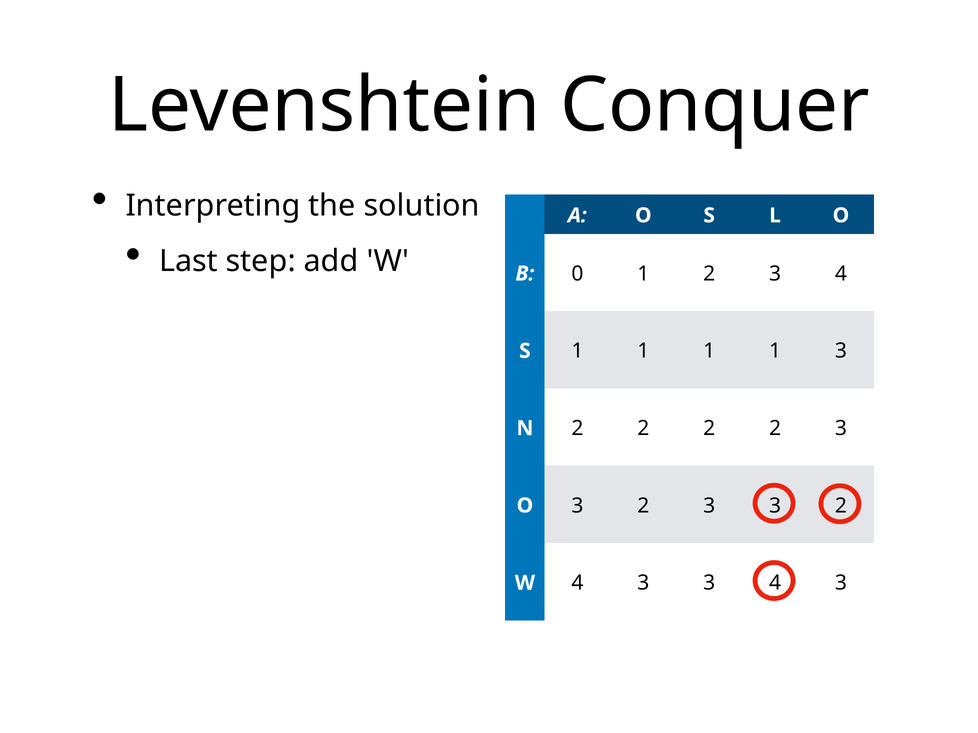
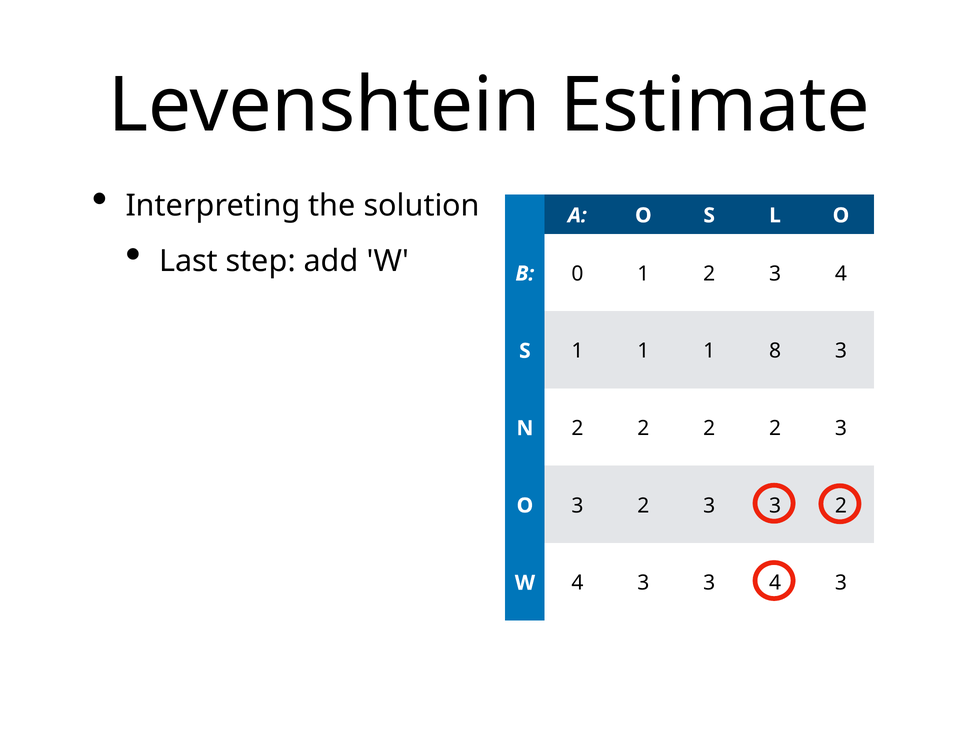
Conquer: Conquer -> Estimate (715, 106)
1 1 1 1: 1 -> 8 (775, 351)
